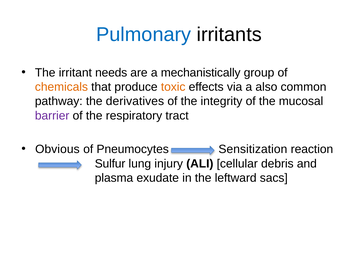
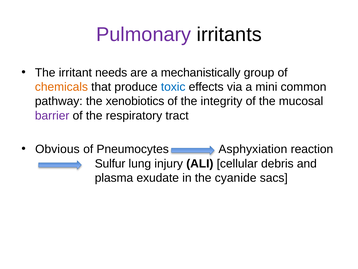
Pulmonary colour: blue -> purple (144, 35)
toxic colour: orange -> blue (173, 87)
also: also -> mini (266, 87)
derivatives: derivatives -> xenobiotics (135, 101)
Sensitization: Sensitization -> Asphyxiation (253, 149)
leftward: leftward -> cyanide (236, 178)
